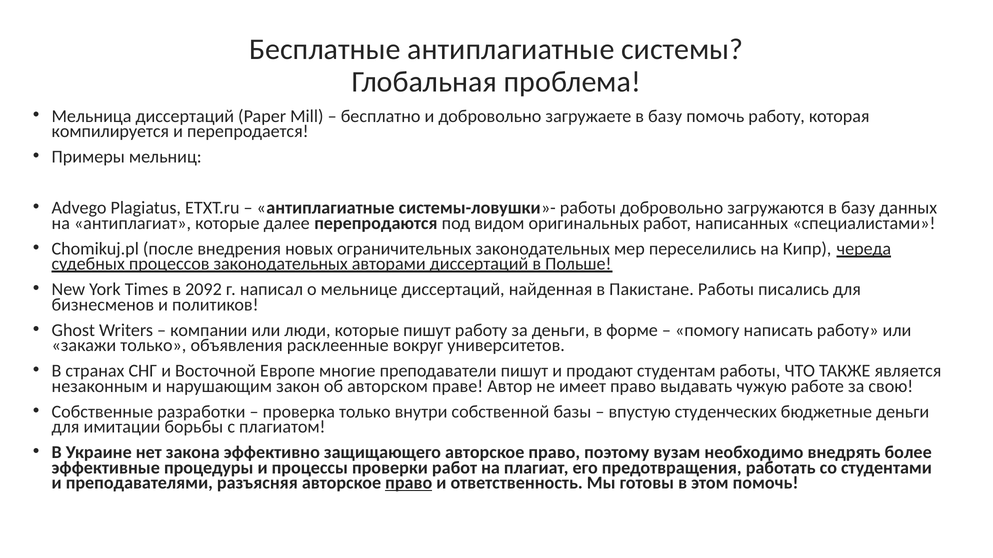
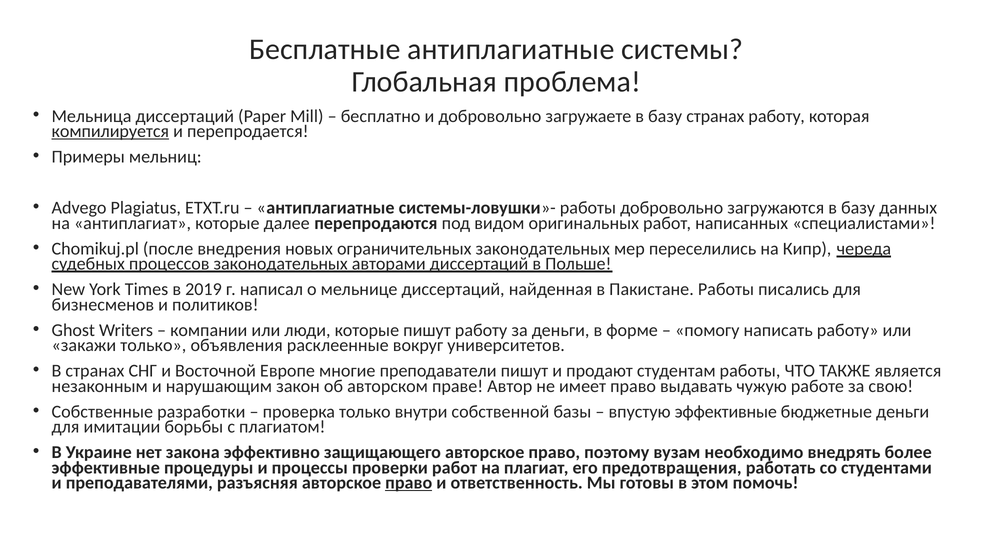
базу помочь: помочь -> странах (715, 116)
компилируется underline: none -> present (110, 131)
2092: 2092 -> 2019 (203, 290)
впустую студенческих: студенческих -> эффективные (726, 412)
